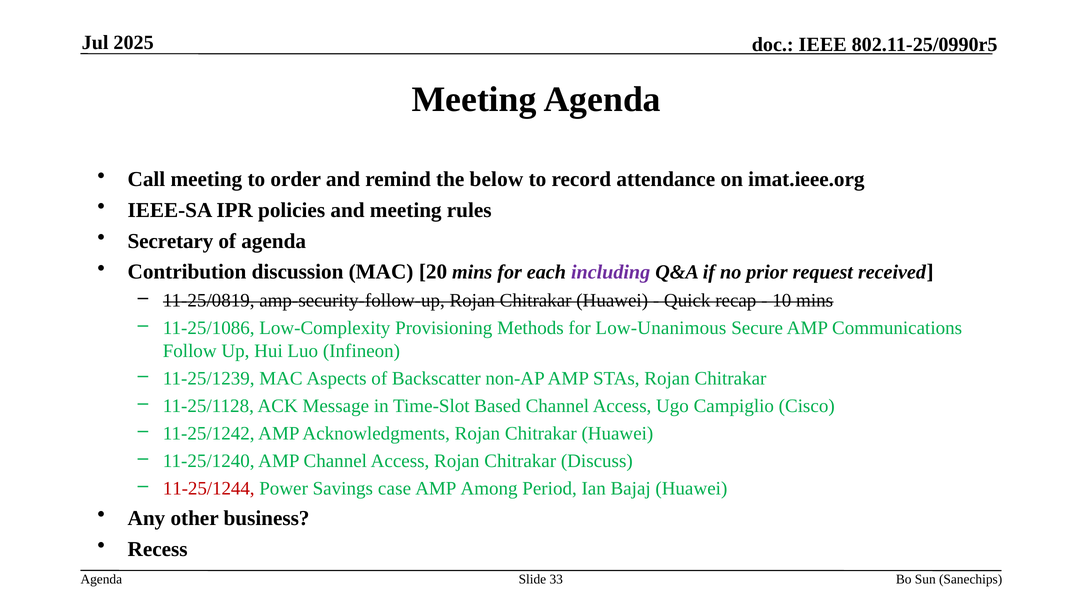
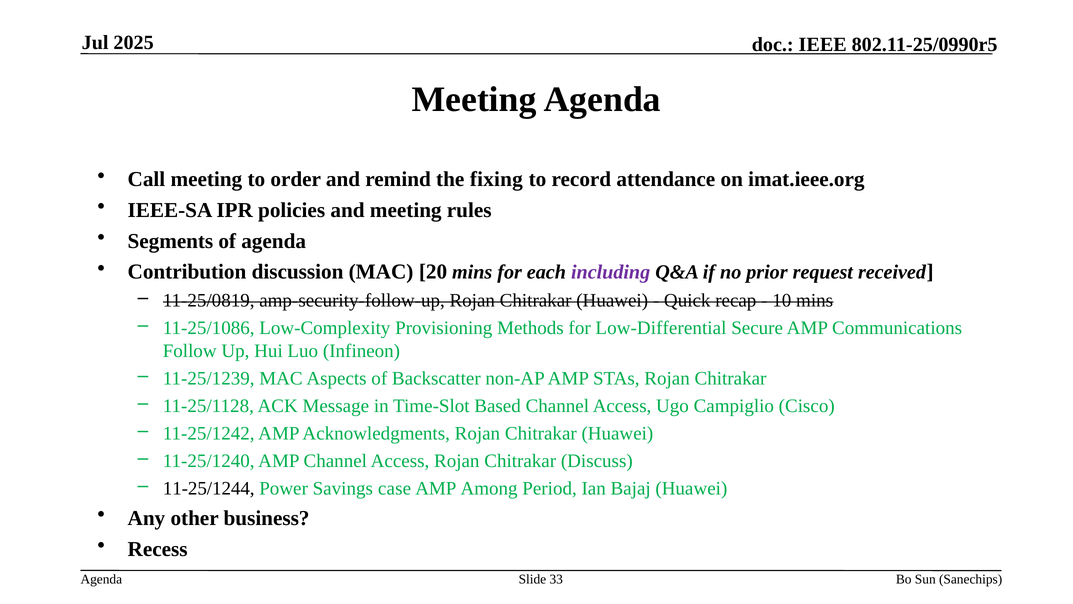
below: below -> fixing (496, 179)
Secretary: Secretary -> Segments (170, 241)
Low-Unanimous: Low-Unanimous -> Low-Differential (661, 328)
11-25/1244 colour: red -> black (209, 488)
